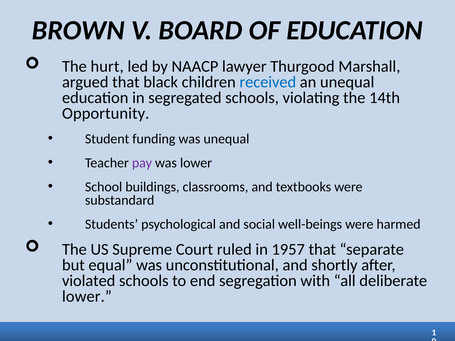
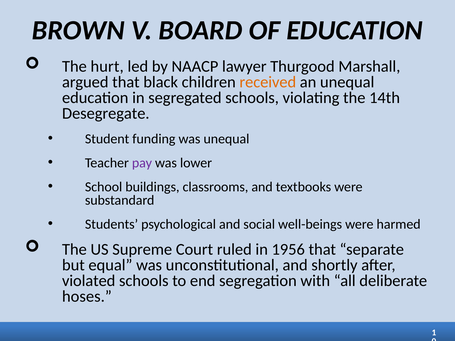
received colour: blue -> orange (268, 82)
Opportunity: Opportunity -> Desegregate (106, 114)
1957: 1957 -> 1956 (288, 250)
lower: lower -> hoses (87, 297)
